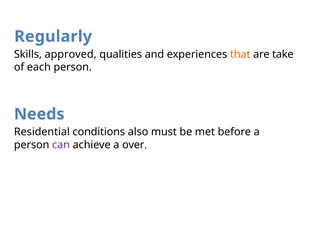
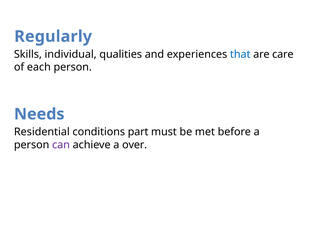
approved: approved -> individual (71, 54)
that colour: orange -> blue (240, 54)
take: take -> care (283, 54)
also: also -> part (138, 132)
